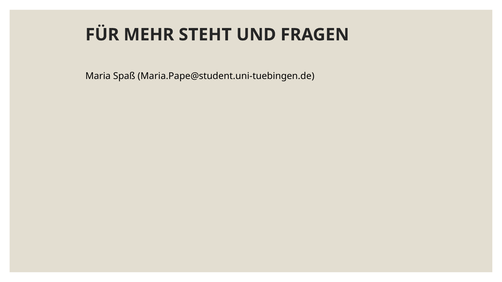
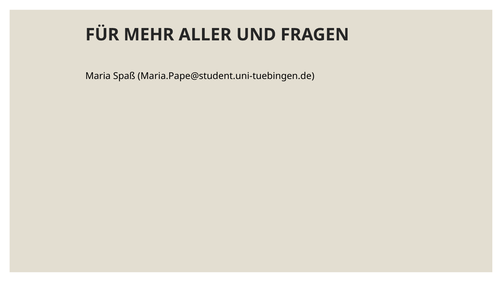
STEHT: STEHT -> ALLER (205, 35)
